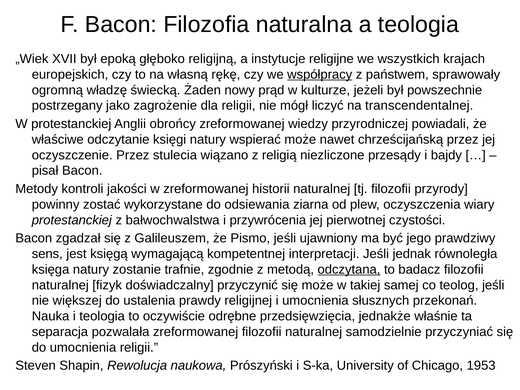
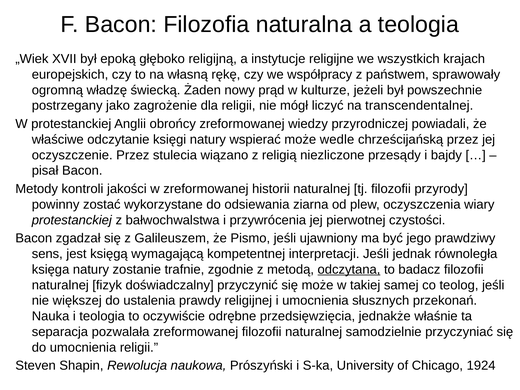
współpracy underline: present -> none (320, 74)
nawet: nawet -> wedle (337, 139)
1953: 1953 -> 1924 (481, 366)
